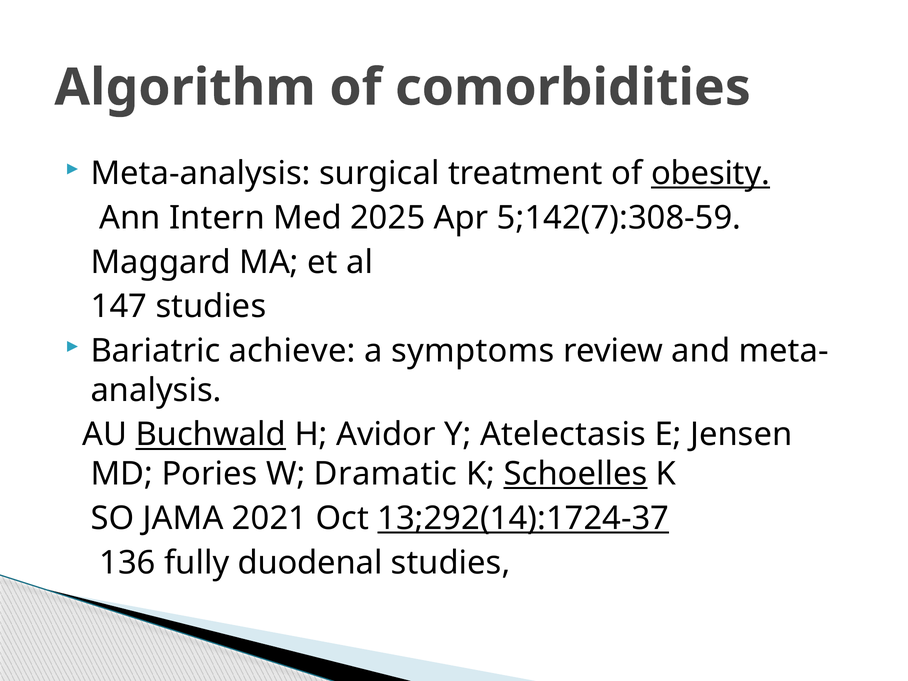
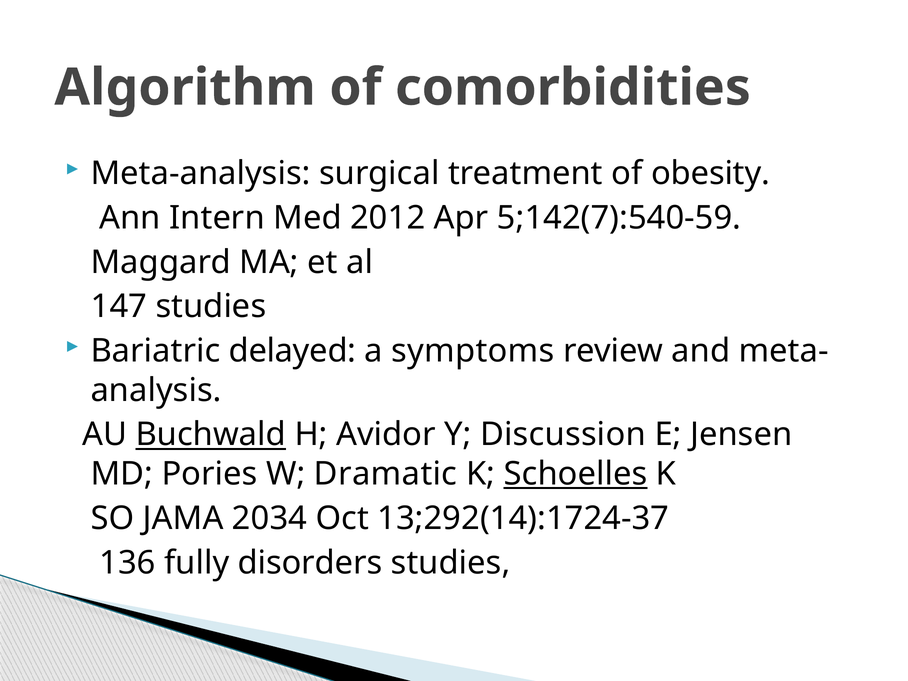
obesity underline: present -> none (711, 174)
2025: 2025 -> 2012 (388, 218)
5;142(7):308-59: 5;142(7):308-59 -> 5;142(7):540-59 (619, 218)
achieve: achieve -> delayed (292, 351)
Atelectasis: Atelectasis -> Discussion (563, 435)
2021: 2021 -> 2034 (270, 518)
13;292(14):1724-37 underline: present -> none (523, 518)
duodenal: duodenal -> disorders (310, 563)
